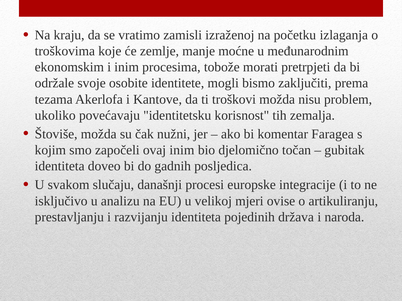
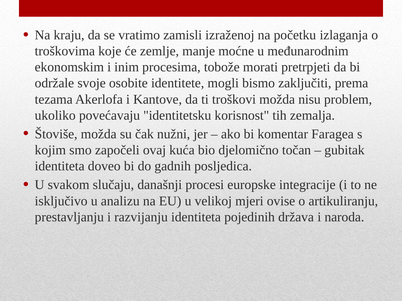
ovaj inim: inim -> kuća (182, 150)
